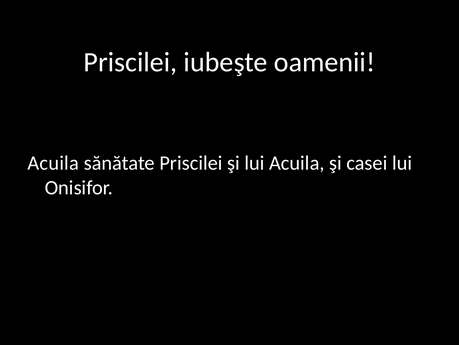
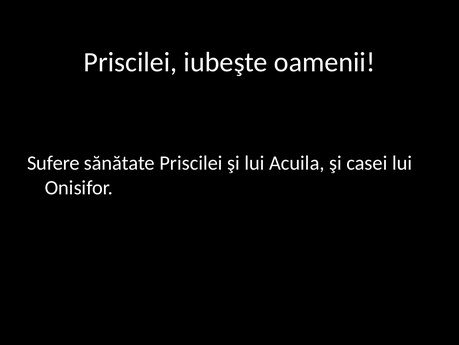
Acuila: Acuila -> Sufere (53, 163)
